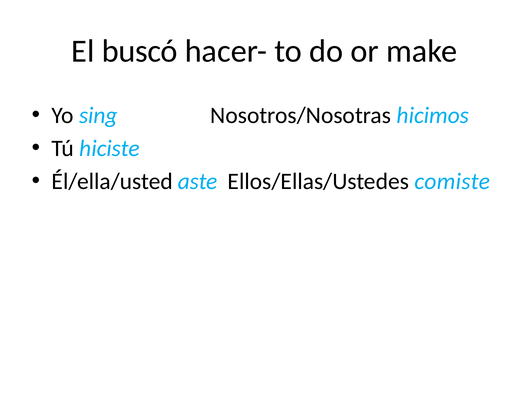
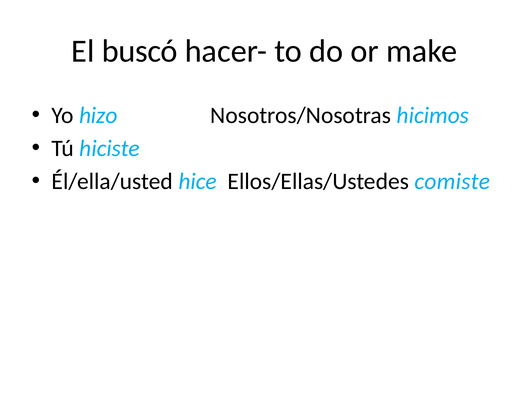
sing: sing -> hizo (98, 115)
aste: aste -> hice (198, 181)
